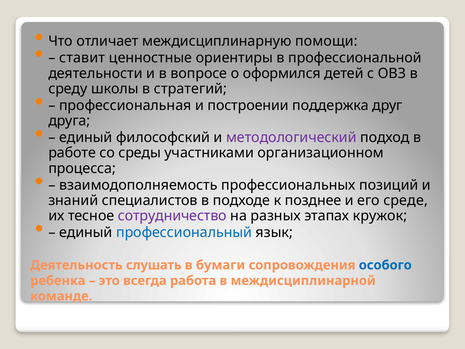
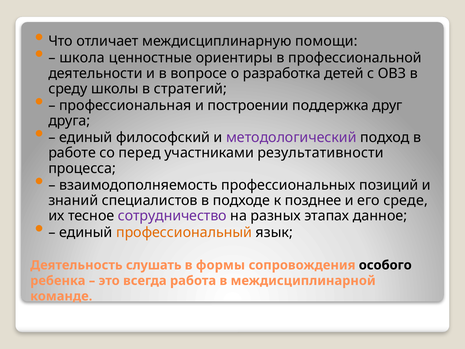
ставит: ставит -> школа (82, 58)
оформился: оформился -> разработка (282, 73)
среды: среды -> перед (140, 153)
организационном: организационном -> результативности (321, 153)
кружок: кружок -> данное (380, 216)
профессиональный colour: blue -> orange (184, 232)
бумаги: бумаги -> формы (220, 265)
особого colour: blue -> black (385, 265)
